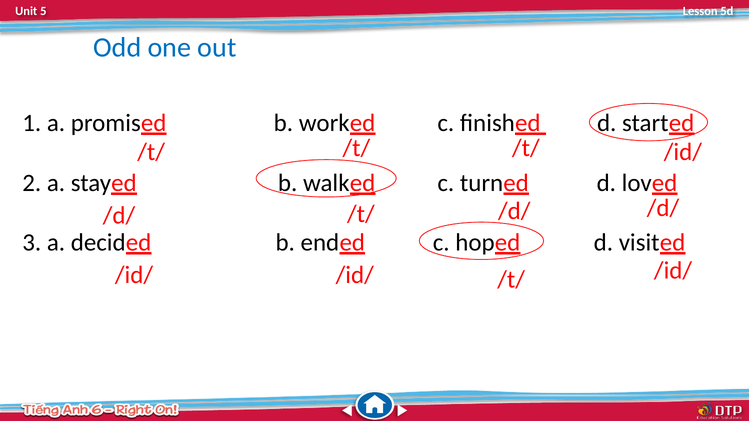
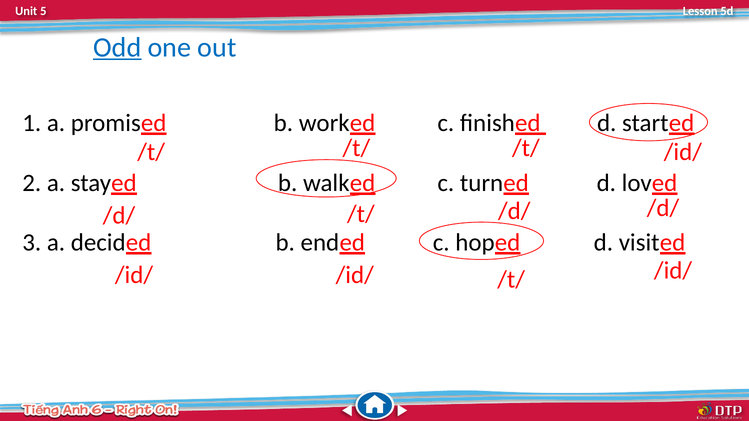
Odd underline: none -> present (117, 47)
